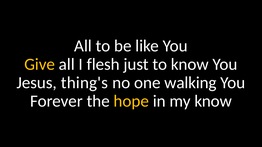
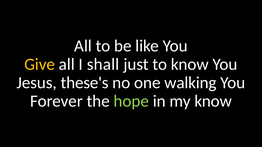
flesh: flesh -> shall (103, 64)
thing's: thing's -> these's (85, 83)
hope colour: yellow -> light green (131, 101)
